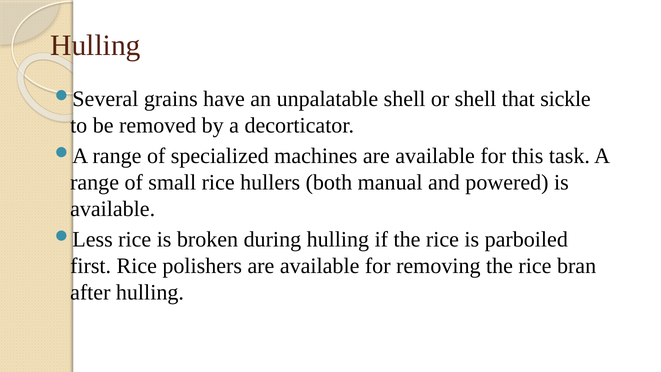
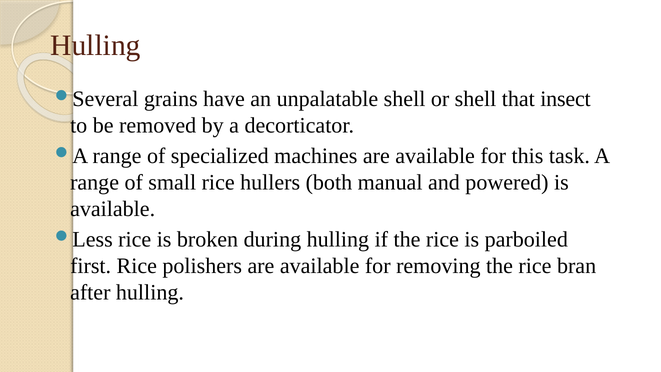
sickle: sickle -> insect (566, 99)
